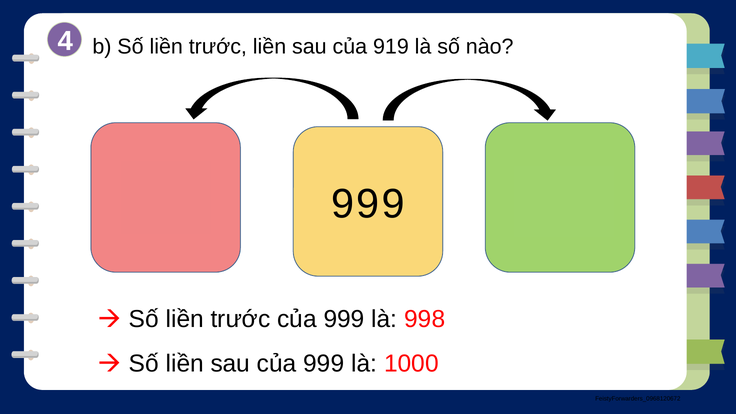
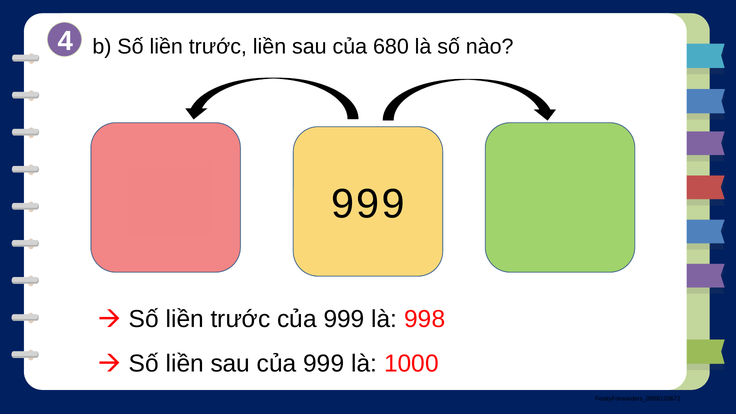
919: 919 -> 680 (391, 47)
